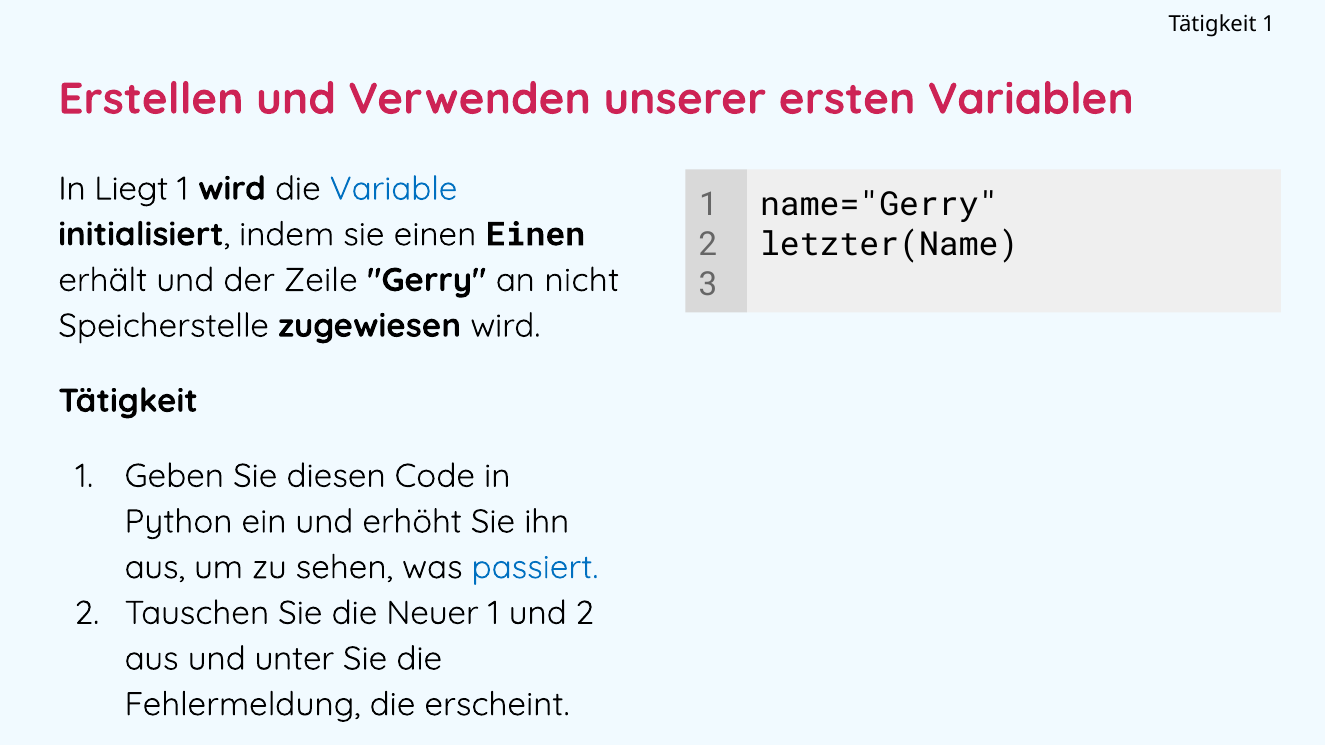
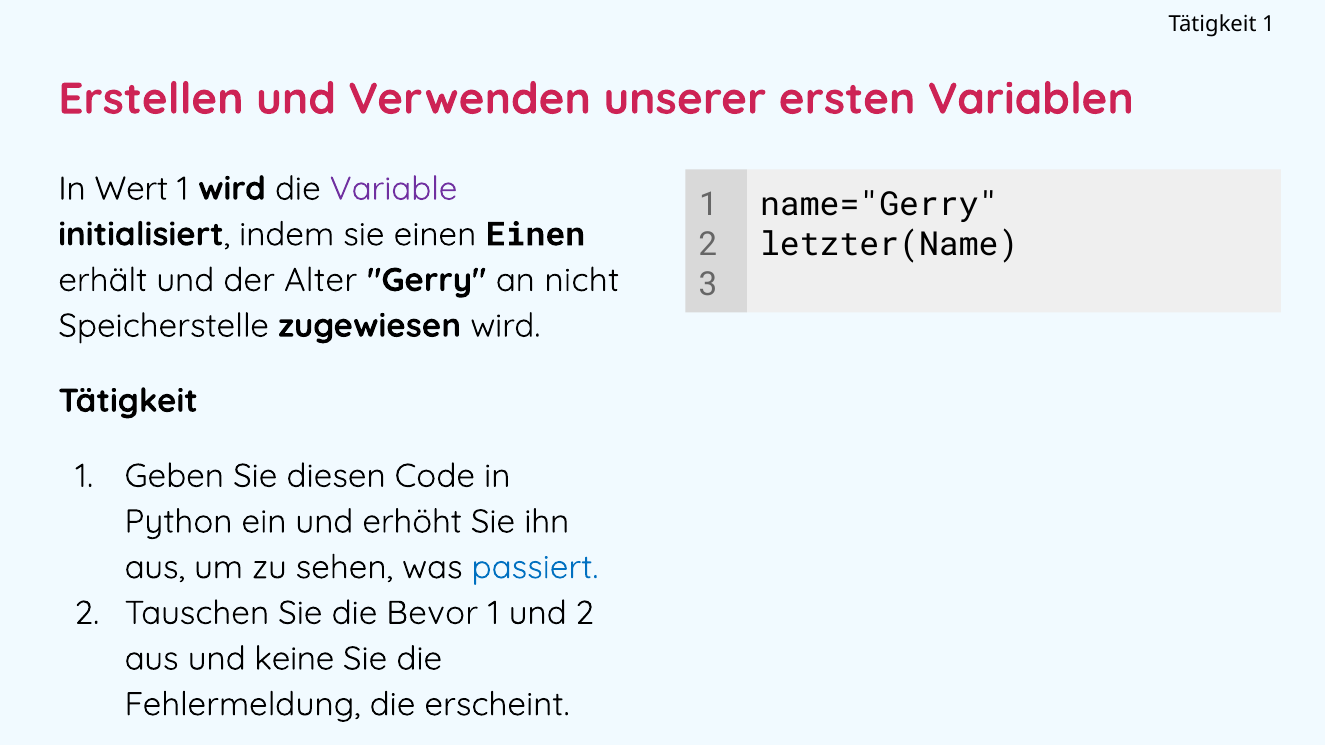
Liegt: Liegt -> Wert (131, 189)
Variable colour: blue -> purple (394, 189)
Zeile: Zeile -> Alter (321, 280)
Neuer: Neuer -> Bevor (432, 613)
unter: unter -> keine (294, 659)
